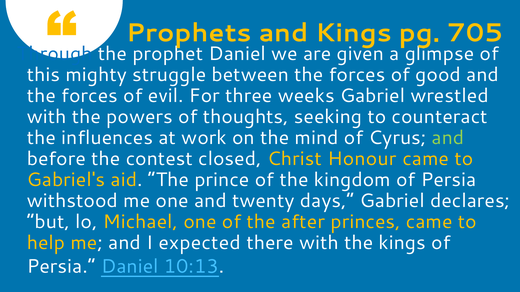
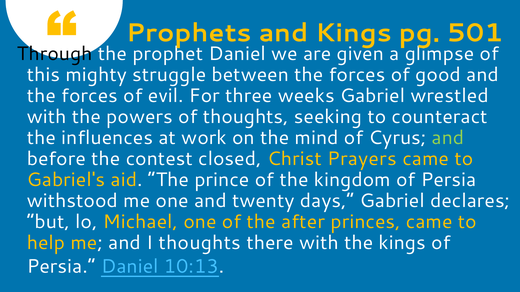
705: 705 -> 501 (475, 33)
Through colour: blue -> black (55, 54)
Honour: Honour -> Prayers (362, 159)
I expected: expected -> thoughts (200, 243)
